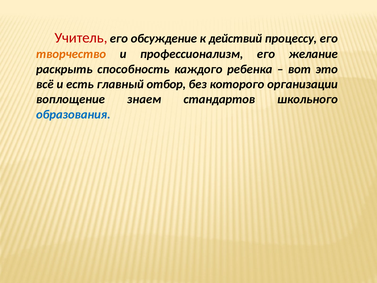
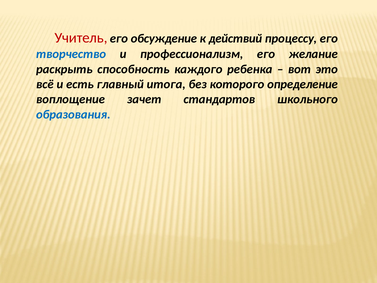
творчество colour: orange -> blue (71, 54)
отбор: отбор -> итога (166, 84)
организации: организации -> определение (303, 84)
знаем: знаем -> зачет (144, 99)
